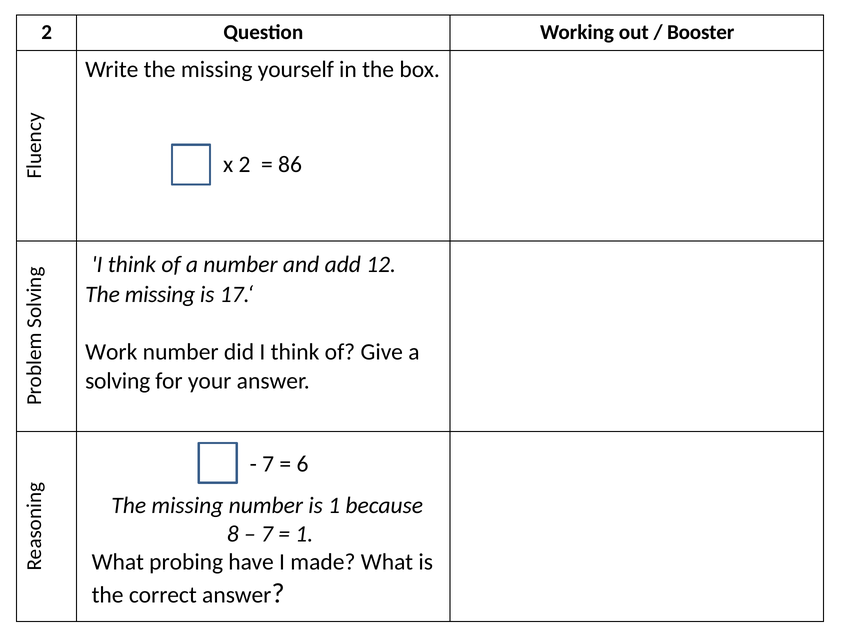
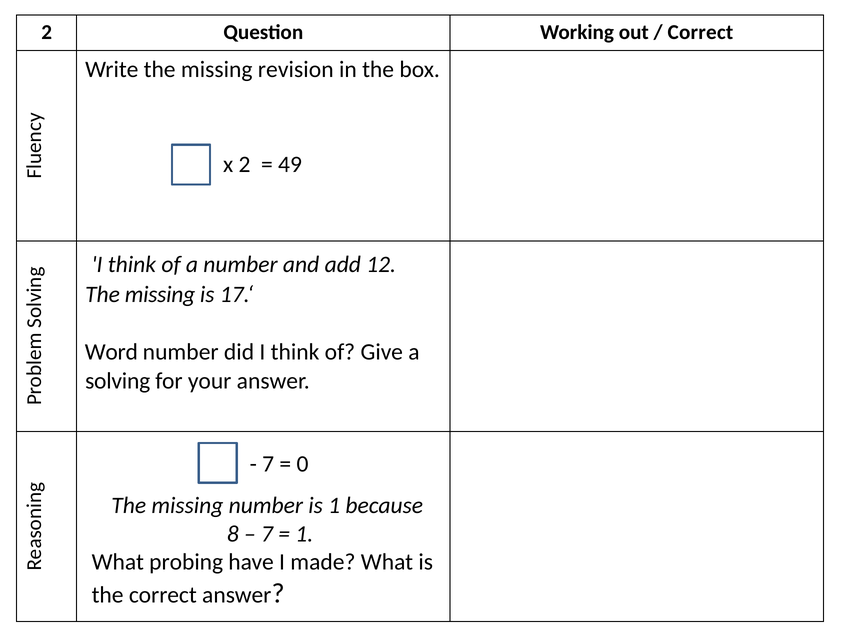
Booster: Booster -> Correct (700, 32)
yourself: yourself -> revision (296, 70)
86: 86 -> 49 (290, 165)
Work: Work -> Word (111, 352)
6: 6 -> 0 (302, 464)
